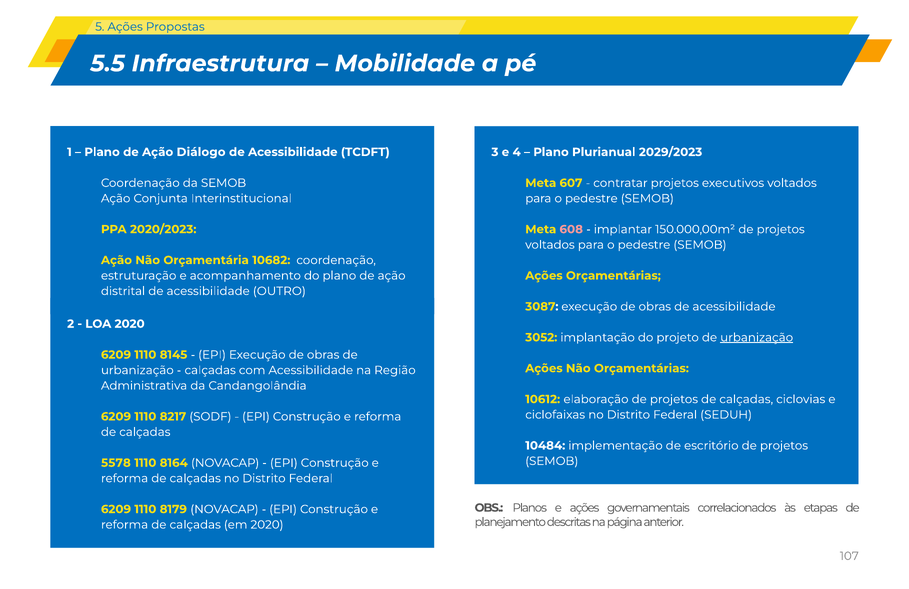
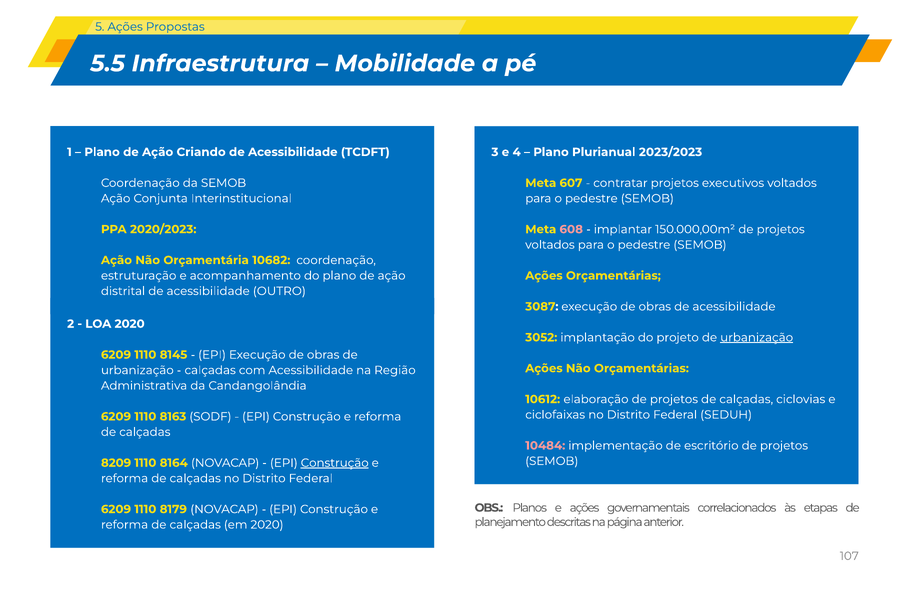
Diálogo: Diálogo -> Criando (201, 152)
2029/2023: 2029/2023 -> 2023/2023 (671, 152)
8217: 8217 -> 8163 (173, 417)
10484 colour: white -> pink (545, 446)
5578: 5578 -> 8209 (116, 463)
Construção underline: none -> present (335, 463)
